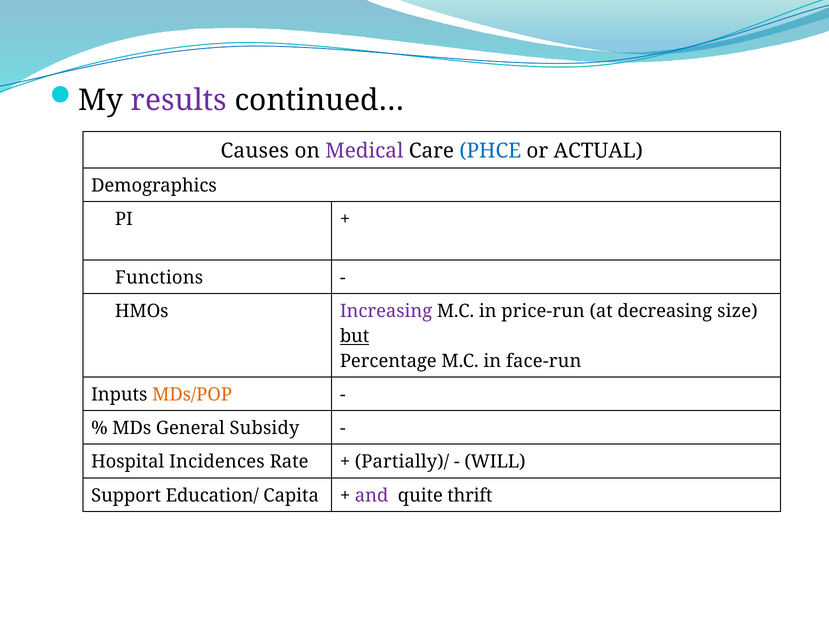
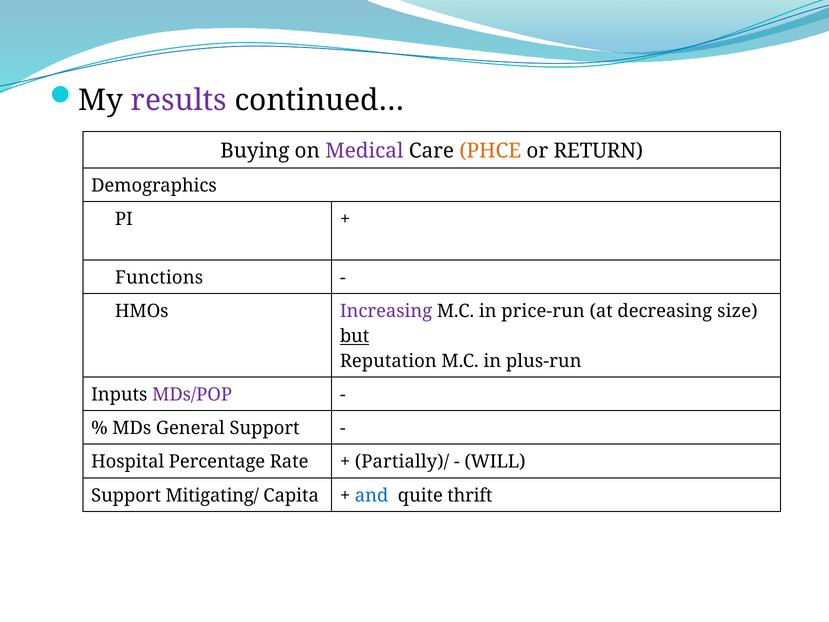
Causes: Causes -> Buying (255, 151)
PHCE colour: blue -> orange (490, 151)
ACTUAL: ACTUAL -> RETURN (598, 151)
Percentage: Percentage -> Reputation (388, 361)
face-run: face-run -> plus-run (544, 361)
MDs/POP colour: orange -> purple (192, 394)
General Subsidy: Subsidy -> Support (265, 428)
Incidences: Incidences -> Percentage (217, 462)
Education/: Education/ -> Mitigating/ (212, 495)
and colour: purple -> blue (372, 495)
